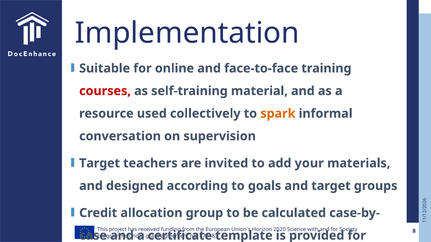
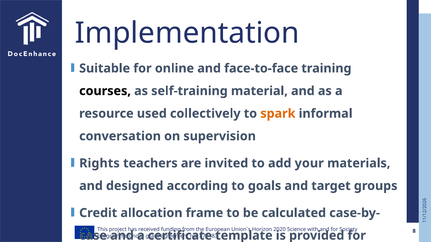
courses colour: red -> black (105, 91)
Target: Target -> Rights (99, 164)
group: group -> frame (204, 213)
